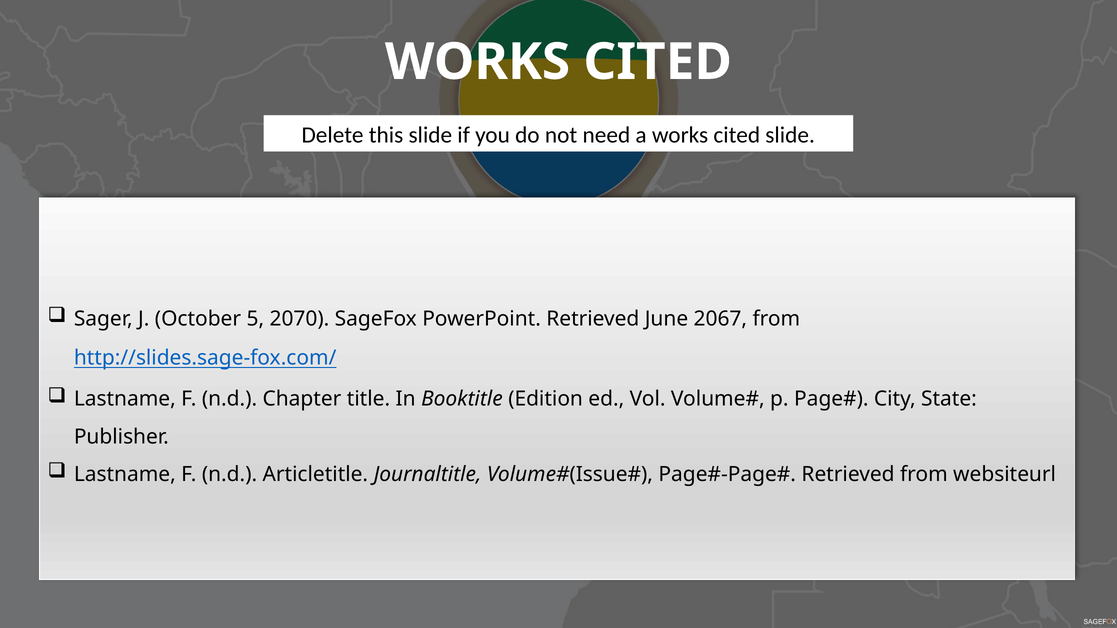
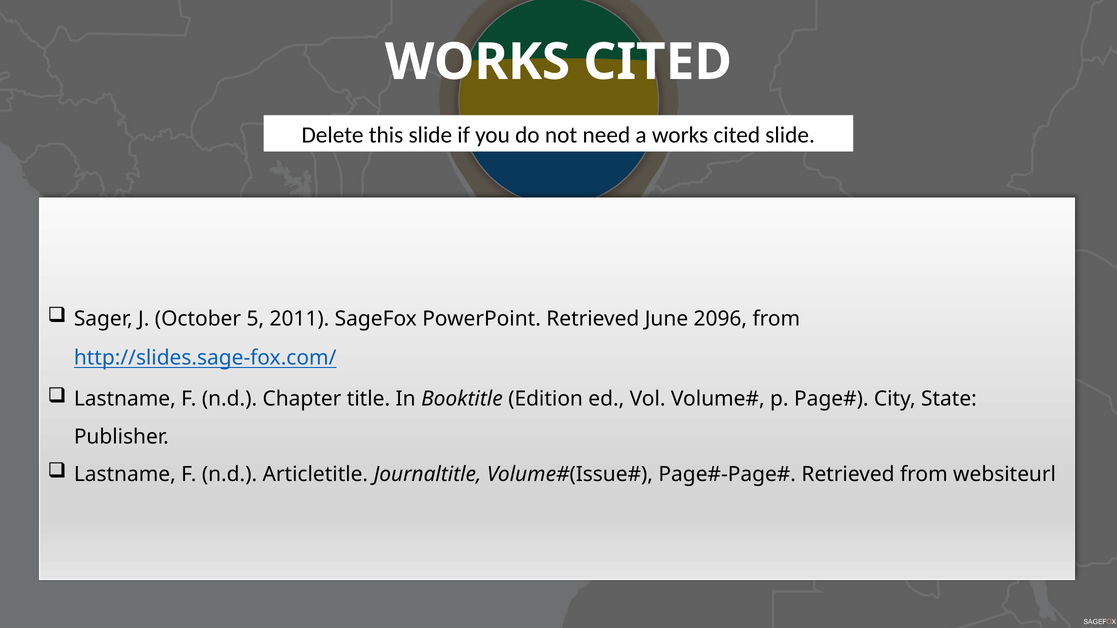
2070: 2070 -> 2011 (299, 319)
2067: 2067 -> 2096 (720, 319)
